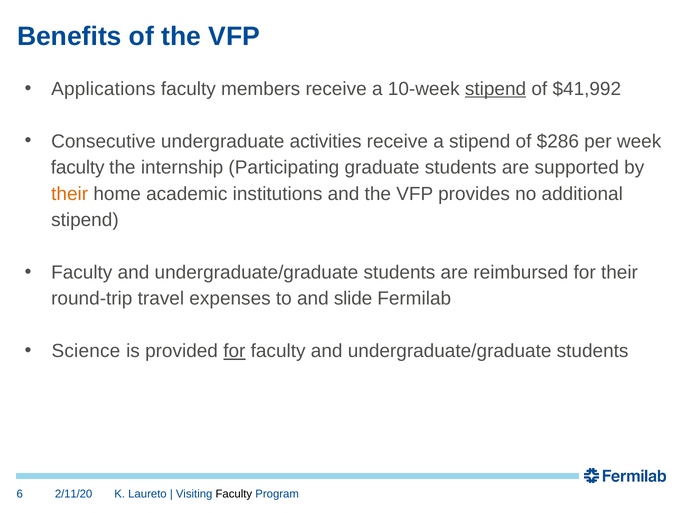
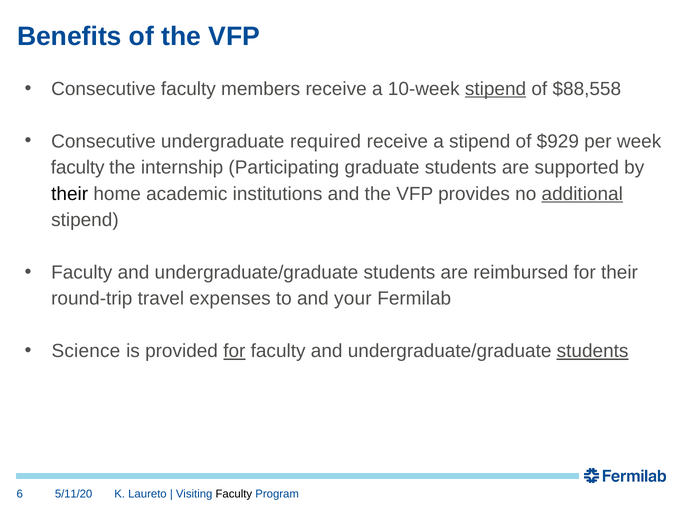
Applications: Applications -> Consecutive (103, 89)
$41,992: $41,992 -> $88,558 (587, 89)
activities: activities -> required (325, 141)
$286: $286 -> $929 (558, 141)
their colour: orange -> black (70, 193)
additional underline: none -> present (582, 193)
slide: slide -> your (353, 298)
students underline: none -> present (593, 351)
2/11/20: 2/11/20 -> 5/11/20 (74, 493)
